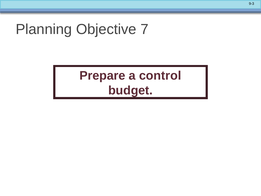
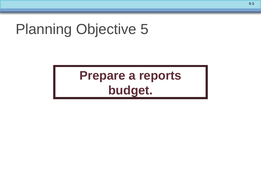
7: 7 -> 5 (144, 29)
control: control -> reports (160, 75)
